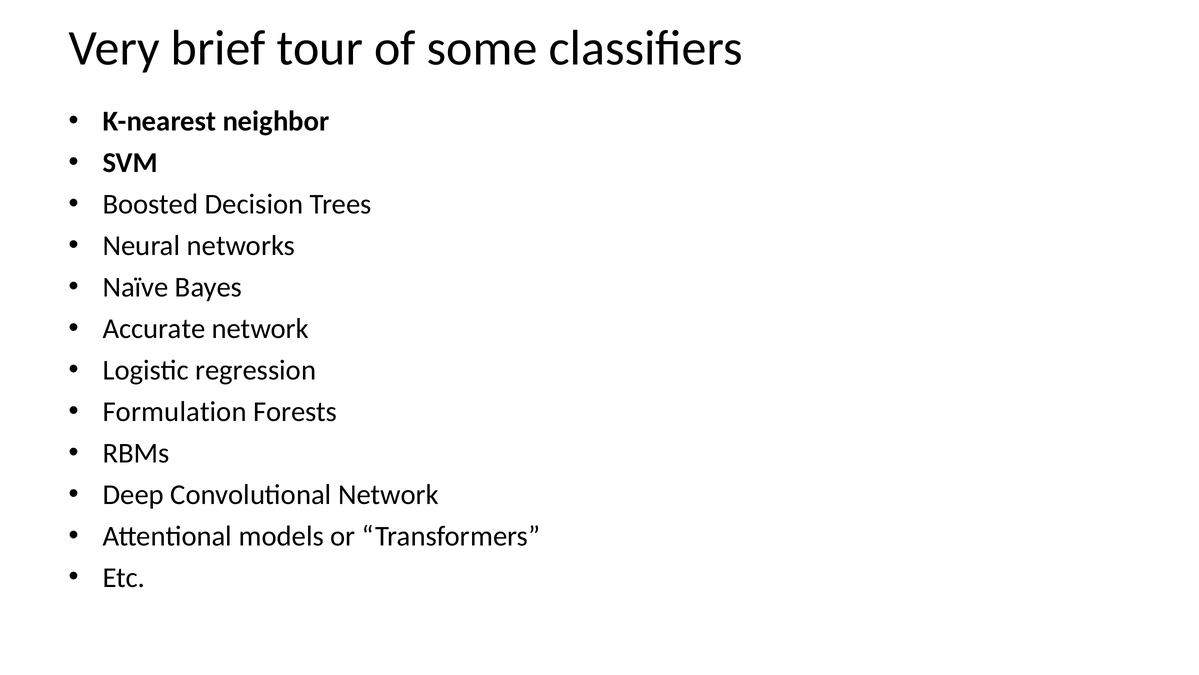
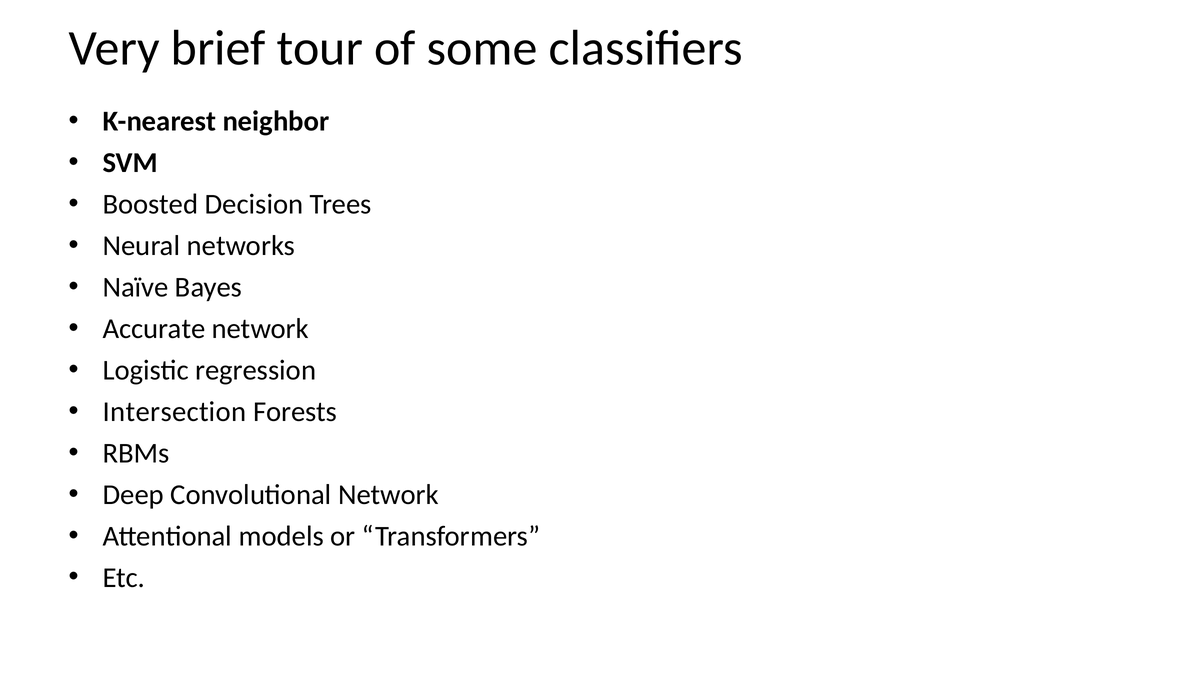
Formulation: Formulation -> Intersection (175, 411)
